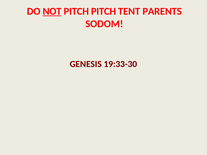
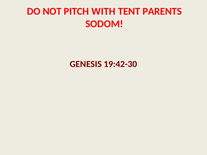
NOT underline: present -> none (52, 11)
PITCH PITCH: PITCH -> WITH (103, 11)
19:33-30: 19:33-30 -> 19:42-30 (120, 64)
